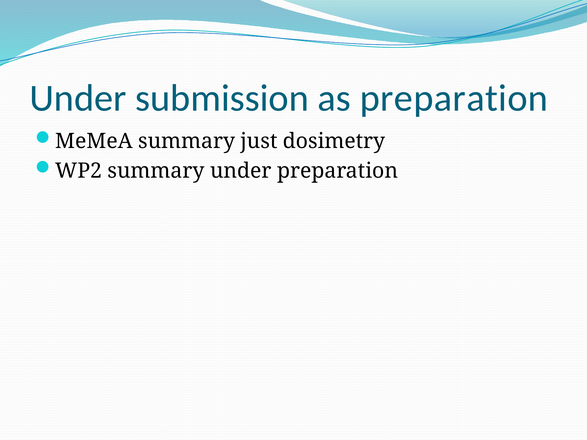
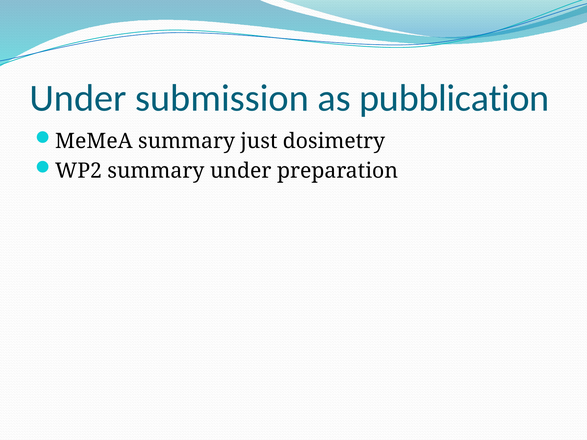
as preparation: preparation -> pubblication (454, 98)
